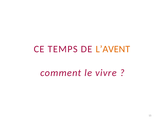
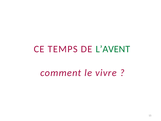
L’AVENT colour: orange -> green (113, 49)
